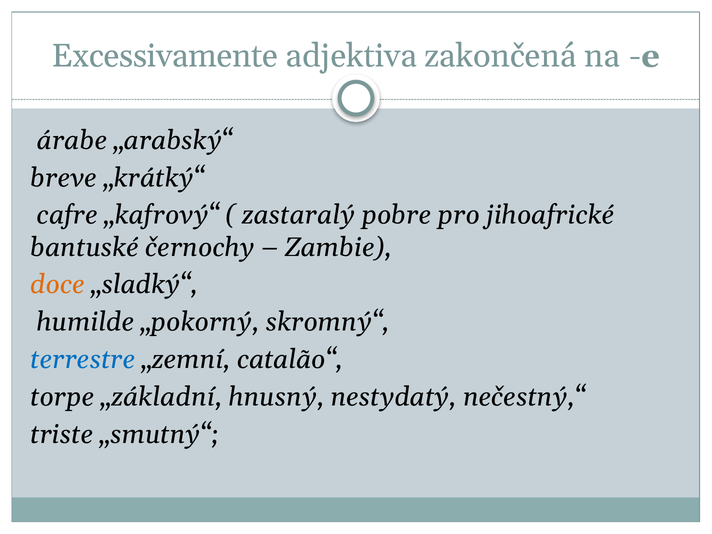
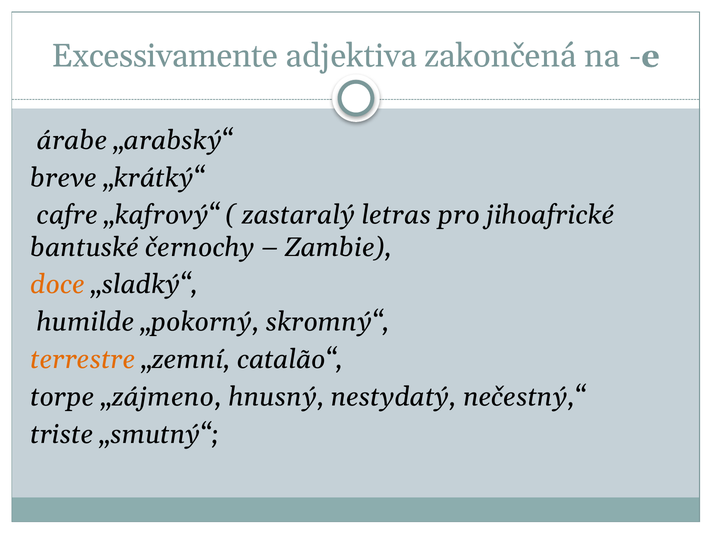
pobre: pobre -> letras (396, 215)
terrestre colour: blue -> orange (83, 359)
„základní: „základní -> „zájmeno (161, 397)
